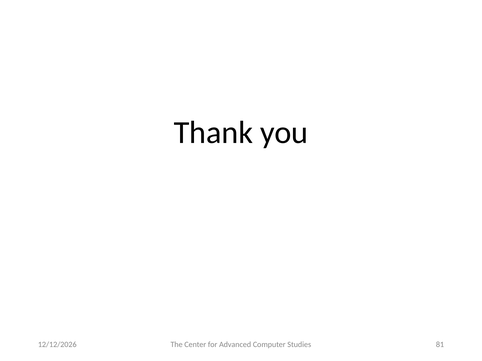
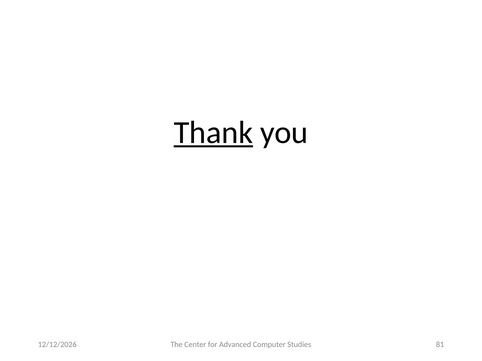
Thank underline: none -> present (213, 133)
